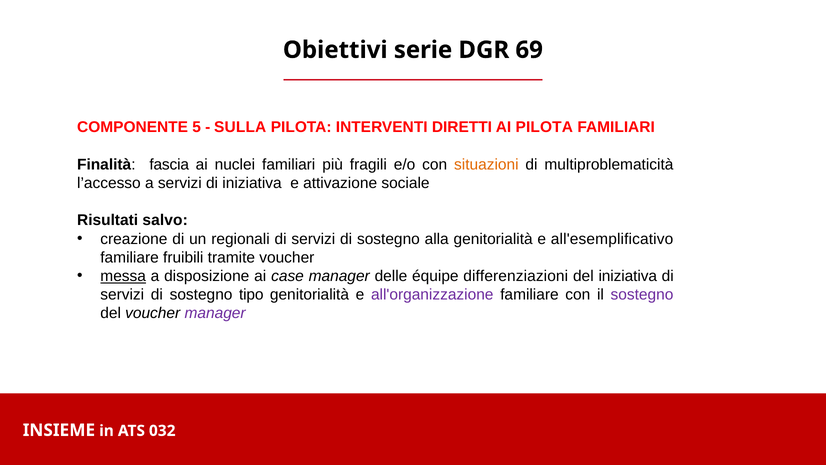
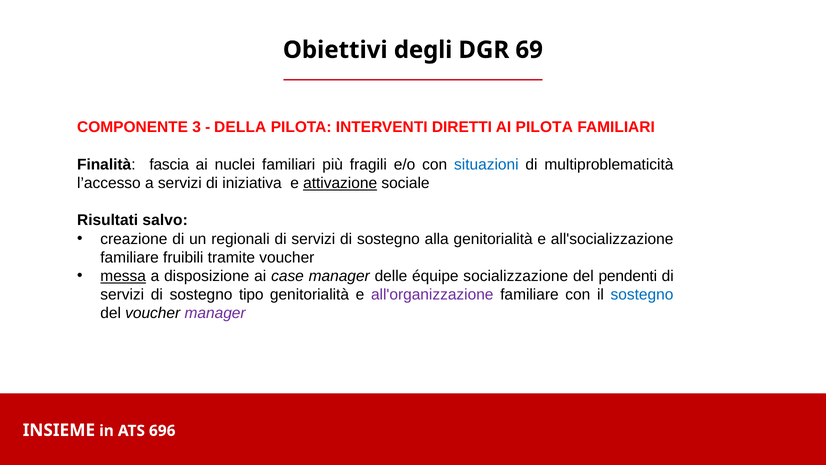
serie: serie -> degli (423, 50)
5: 5 -> 3 (197, 127)
SULLA: SULLA -> DELLA (240, 127)
situazioni colour: orange -> blue (486, 164)
attivazione underline: none -> present (340, 183)
all'esemplificativo: all'esemplificativo -> all'socializzazione (612, 239)
differenziazioni: differenziazioni -> socializzazione (516, 276)
del iniziativa: iniziativa -> pendenti (628, 276)
sostegno colour: purple -> blue (642, 294)
032: 032 -> 696 (162, 430)
